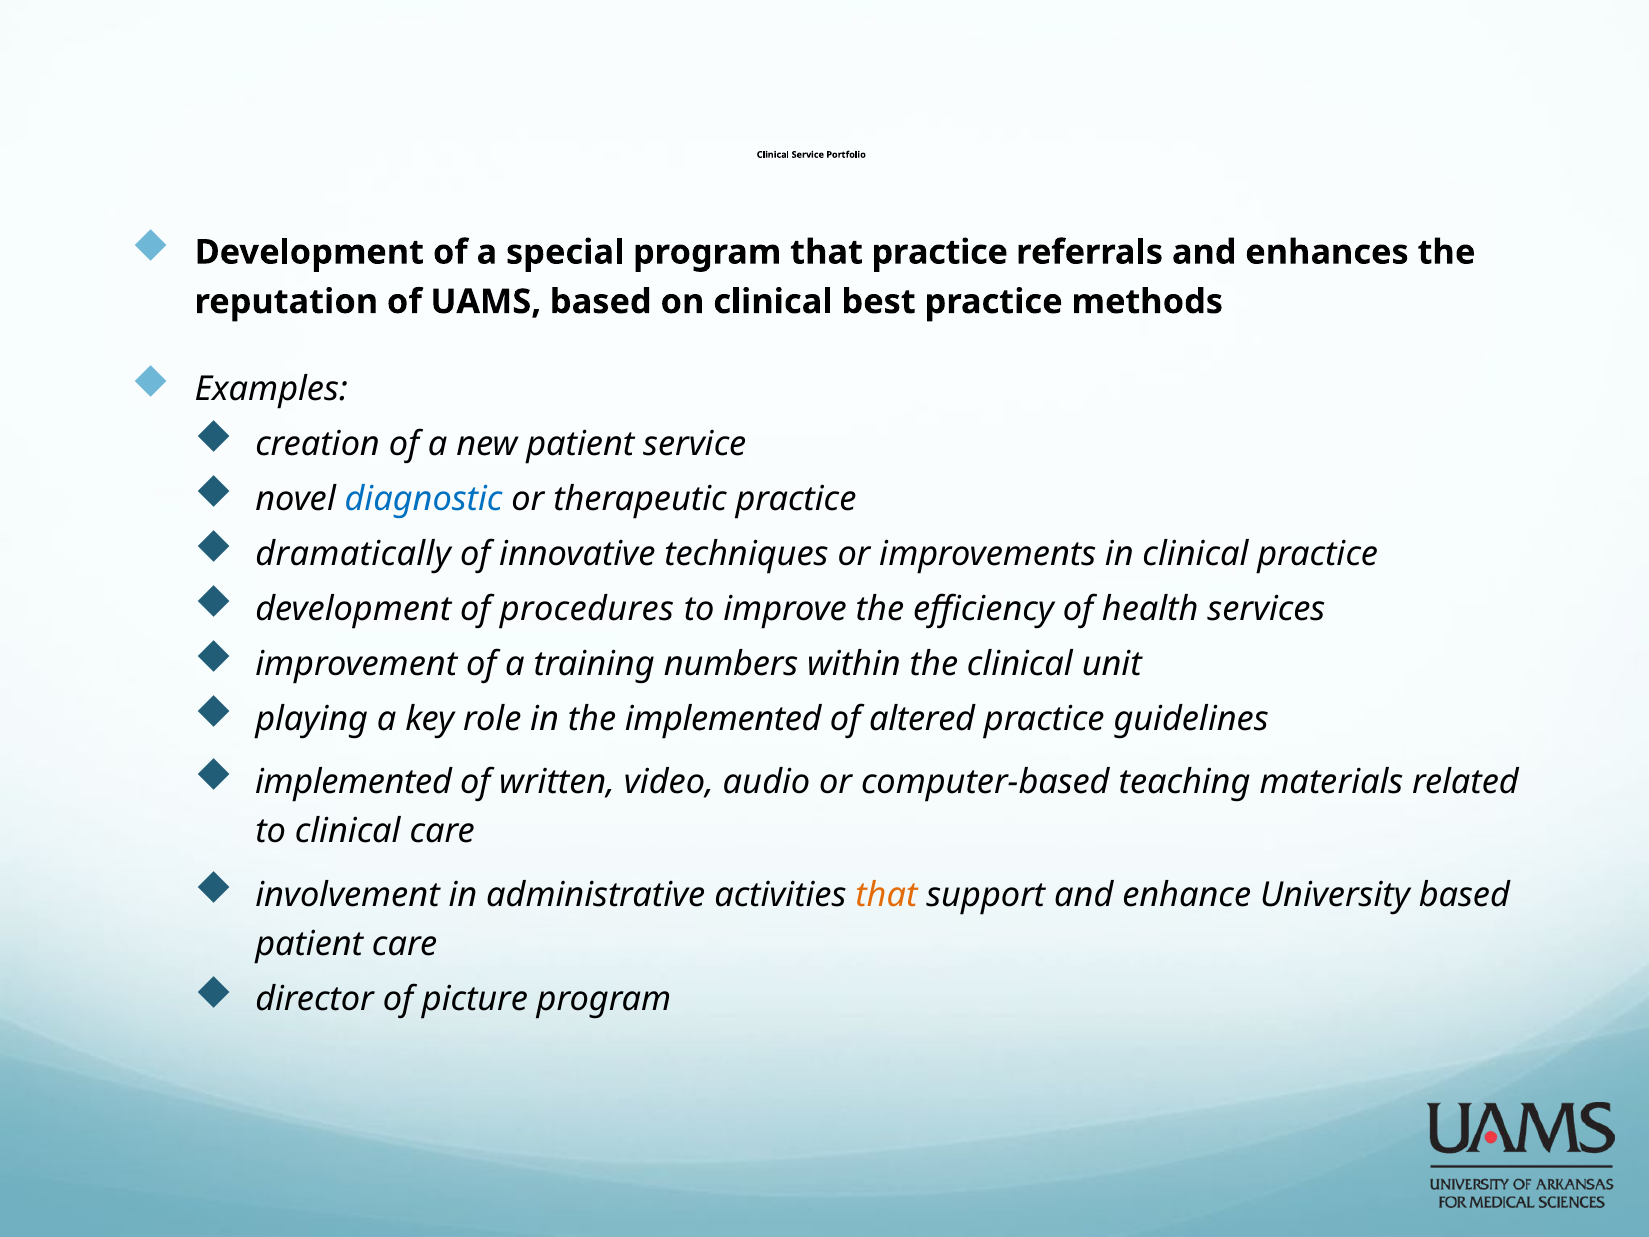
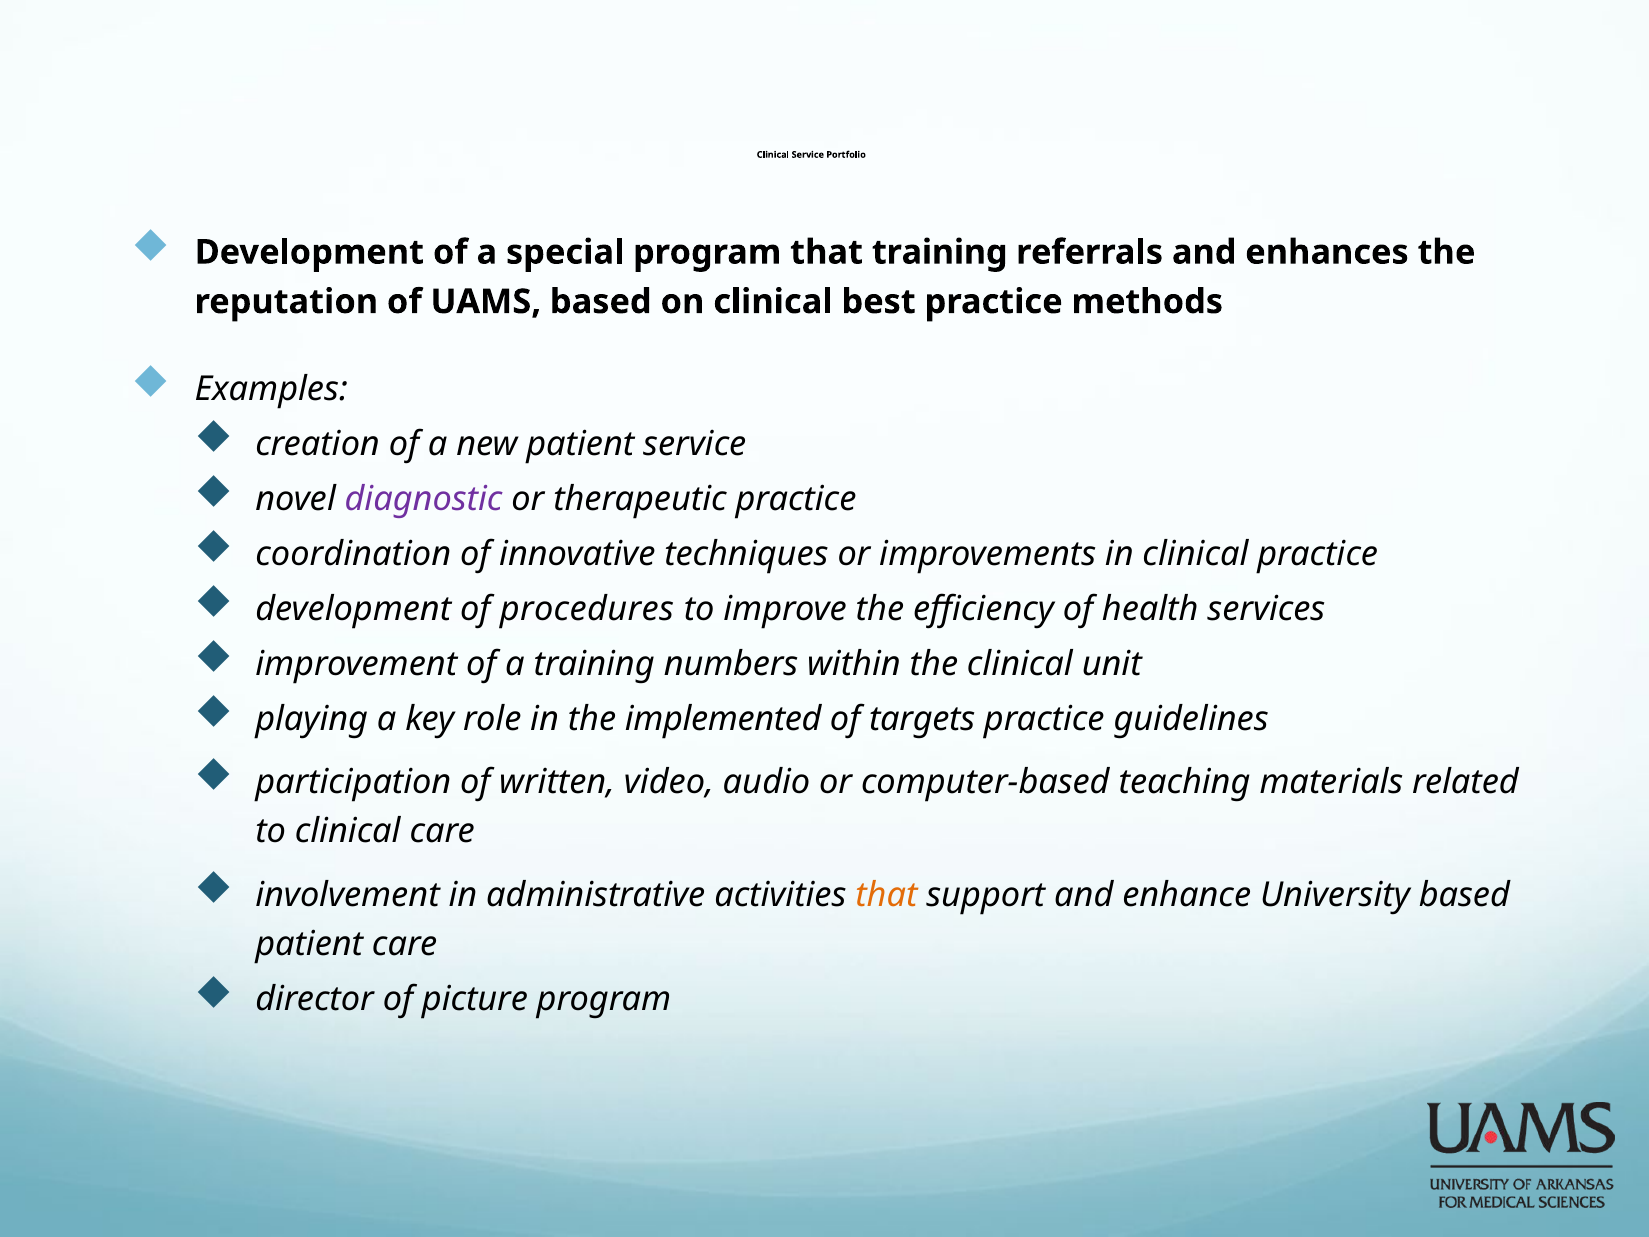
that practice: practice -> training (940, 252)
diagnostic colour: blue -> purple (424, 499)
dramatically: dramatically -> coordination (353, 554)
altered: altered -> targets (922, 719)
implemented: implemented -> participation (353, 782)
